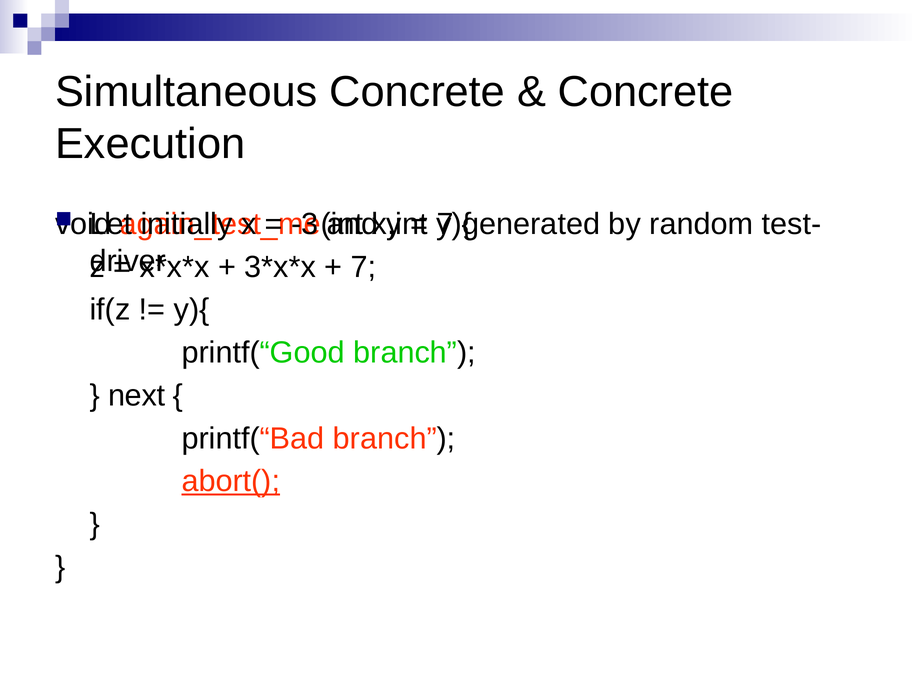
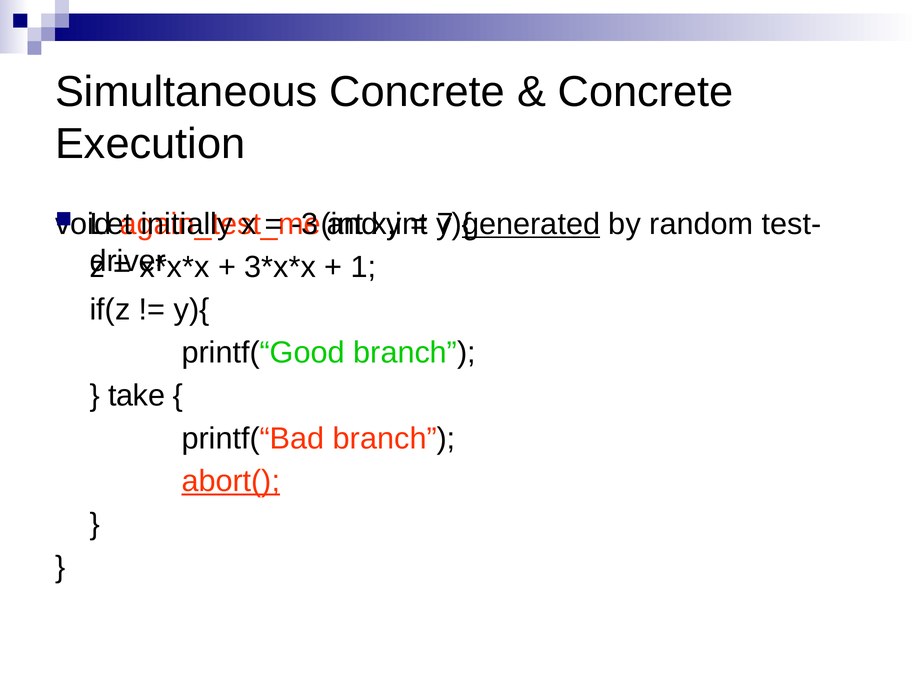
generated underline: none -> present (531, 224)
7: 7 -> 1 (364, 267)
next: next -> take (137, 396)
